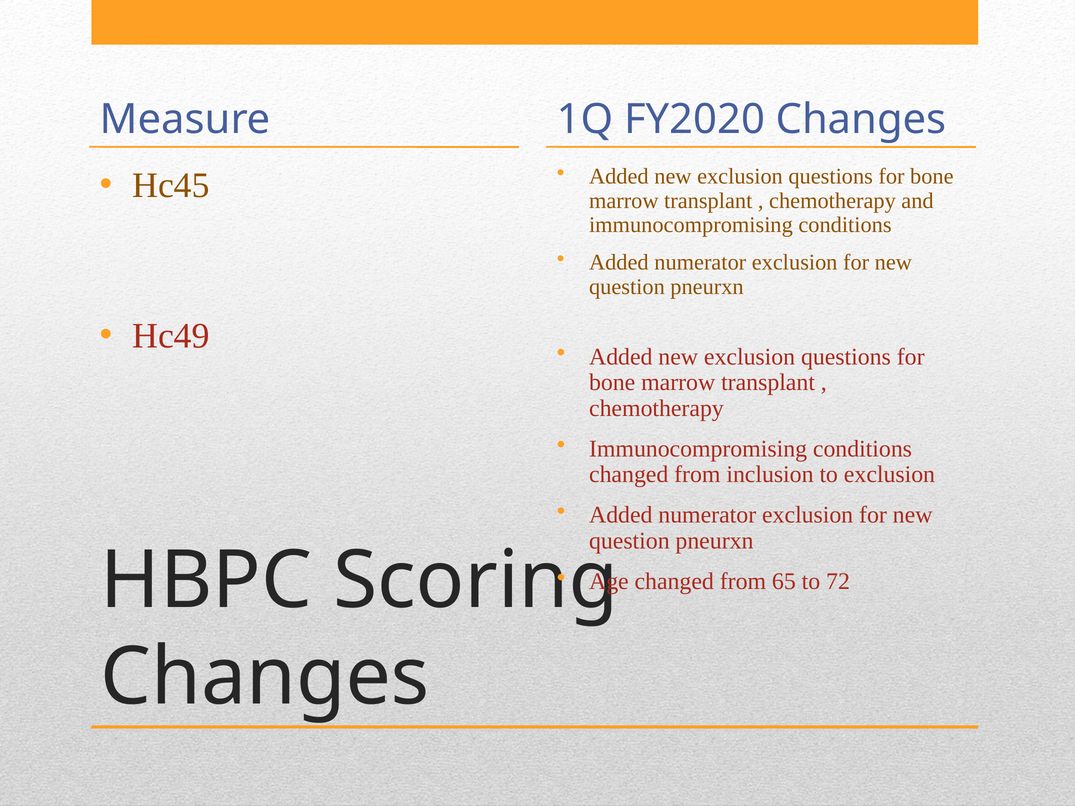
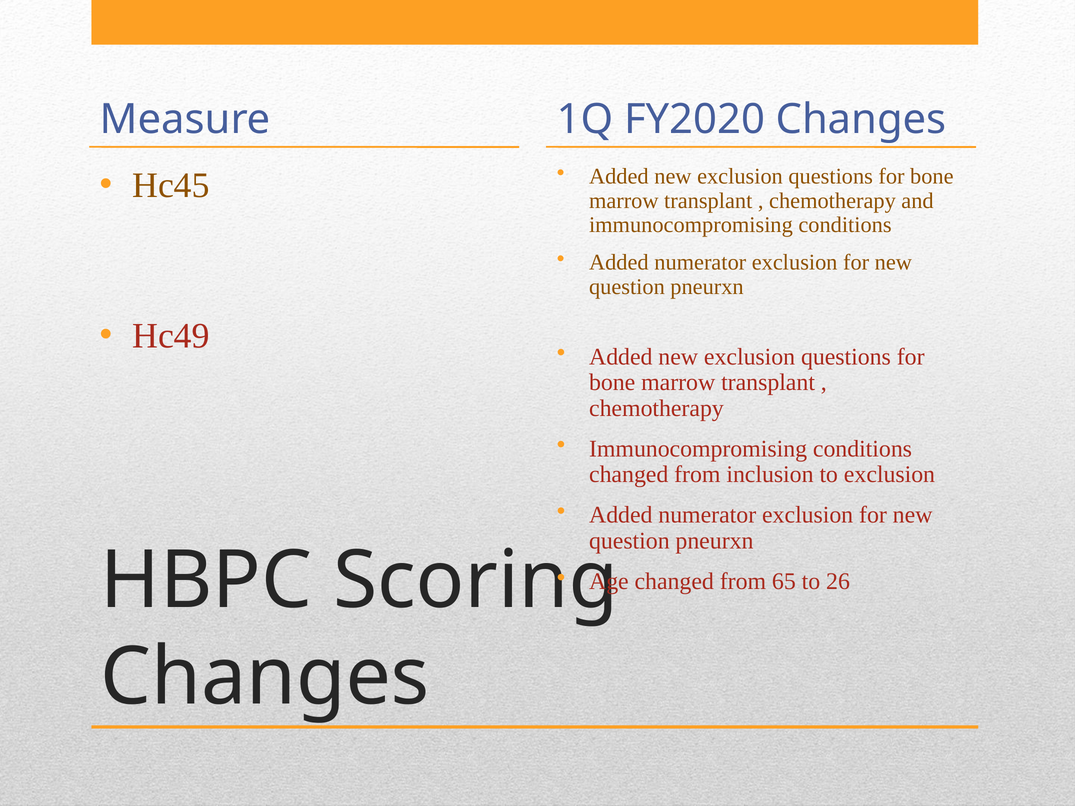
72: 72 -> 26 (838, 582)
